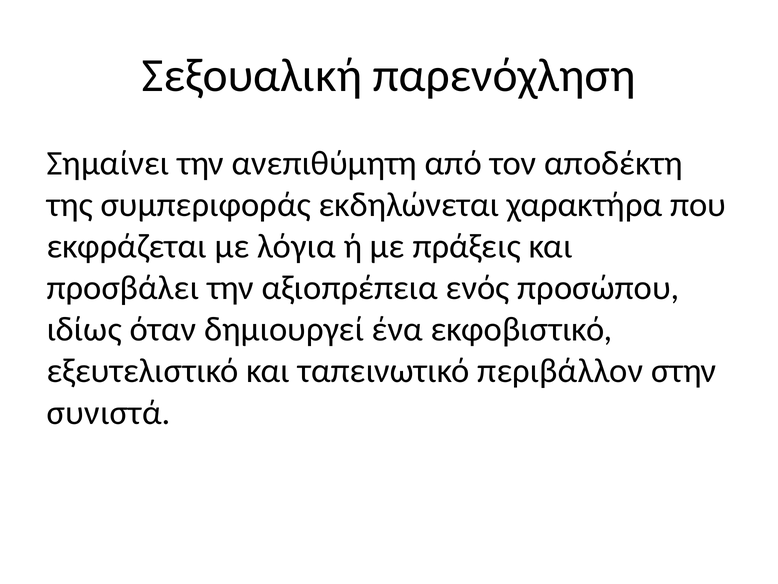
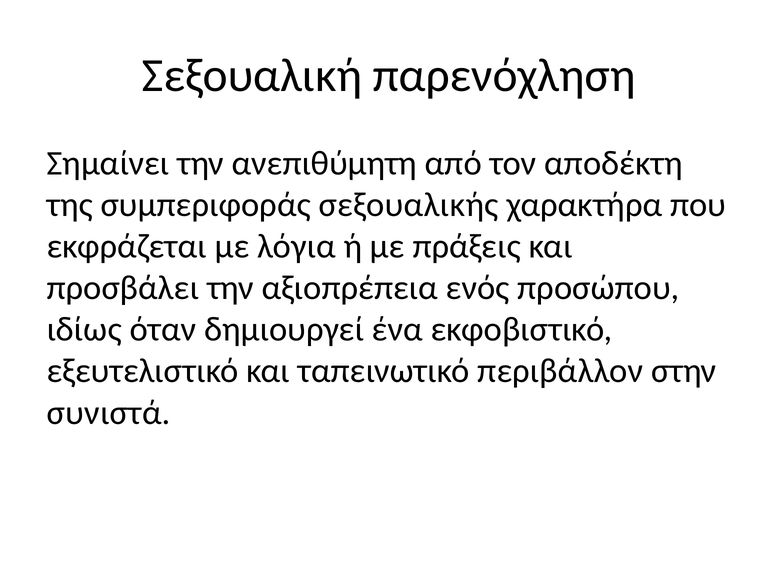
εκδηλώνεται: εκδηλώνεται -> σεξουαλικής (409, 205)
